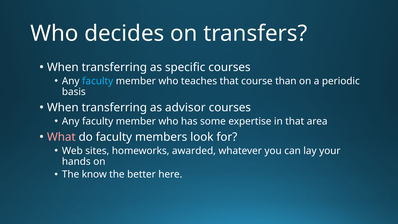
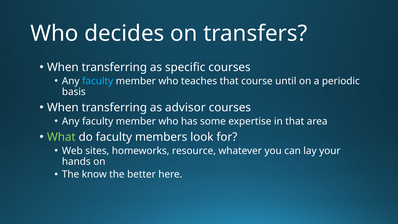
than: than -> until (286, 81)
What colour: pink -> light green (61, 137)
awarded: awarded -> resource (194, 151)
